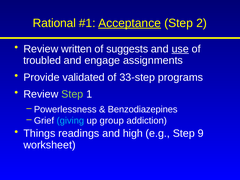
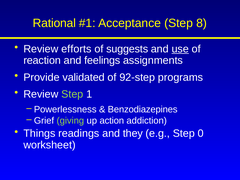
Acceptance underline: present -> none (130, 23)
2: 2 -> 8 (202, 23)
written: written -> efforts (76, 49)
troubled: troubled -> reaction (42, 60)
engage: engage -> feelings (102, 60)
33-step: 33-step -> 92-step (137, 77)
giving colour: light blue -> light green (70, 121)
group: group -> action (112, 121)
high: high -> they (133, 133)
9: 9 -> 0 (201, 133)
